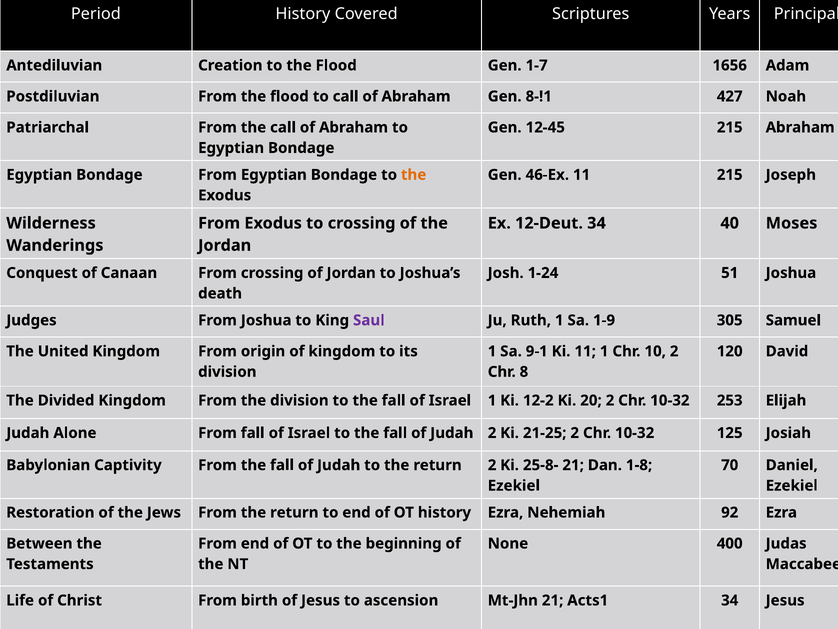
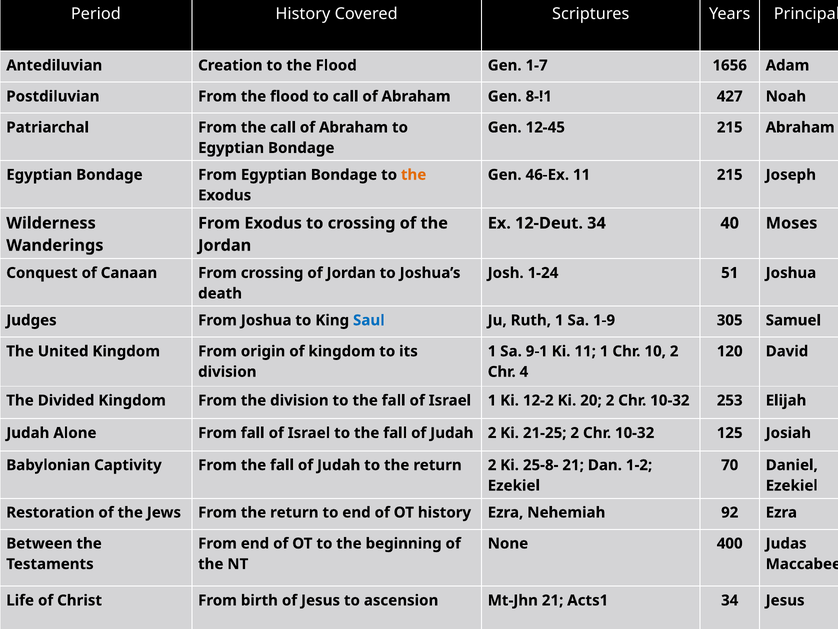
Saul colour: purple -> blue (369, 320)
8: 8 -> 4 (524, 372)
1-8: 1-8 -> 1-2 (639, 465)
